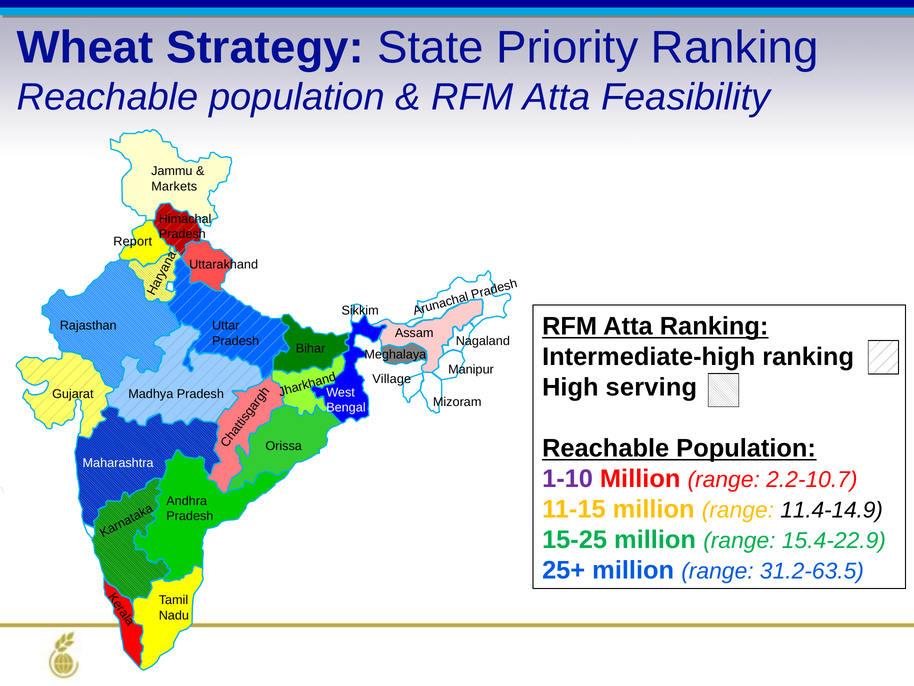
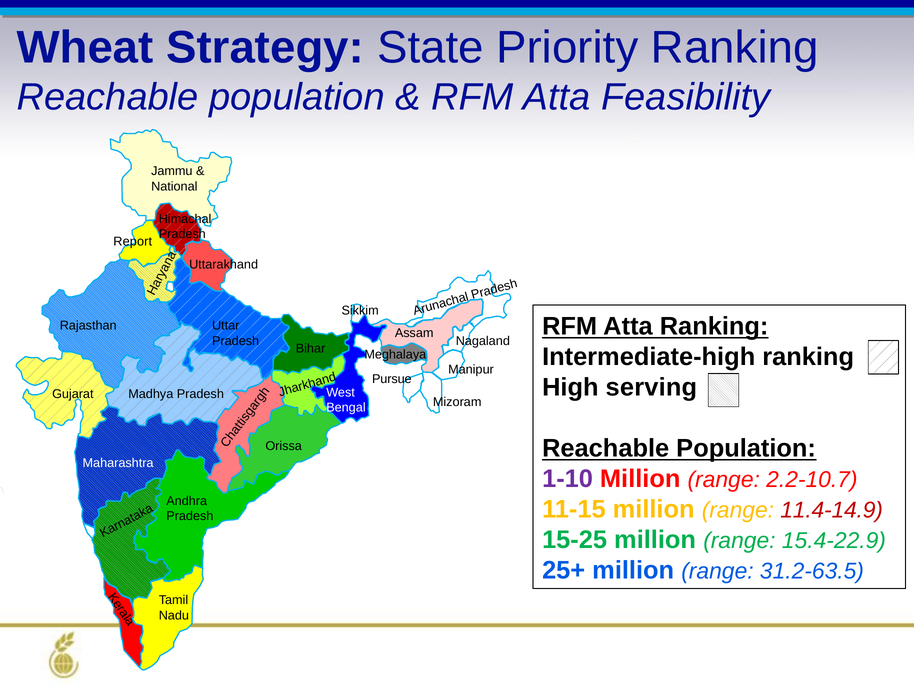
Markets: Markets -> National (174, 186)
Village: Village -> Pursue (392, 379)
11.4-14.9 colour: black -> red (832, 510)
